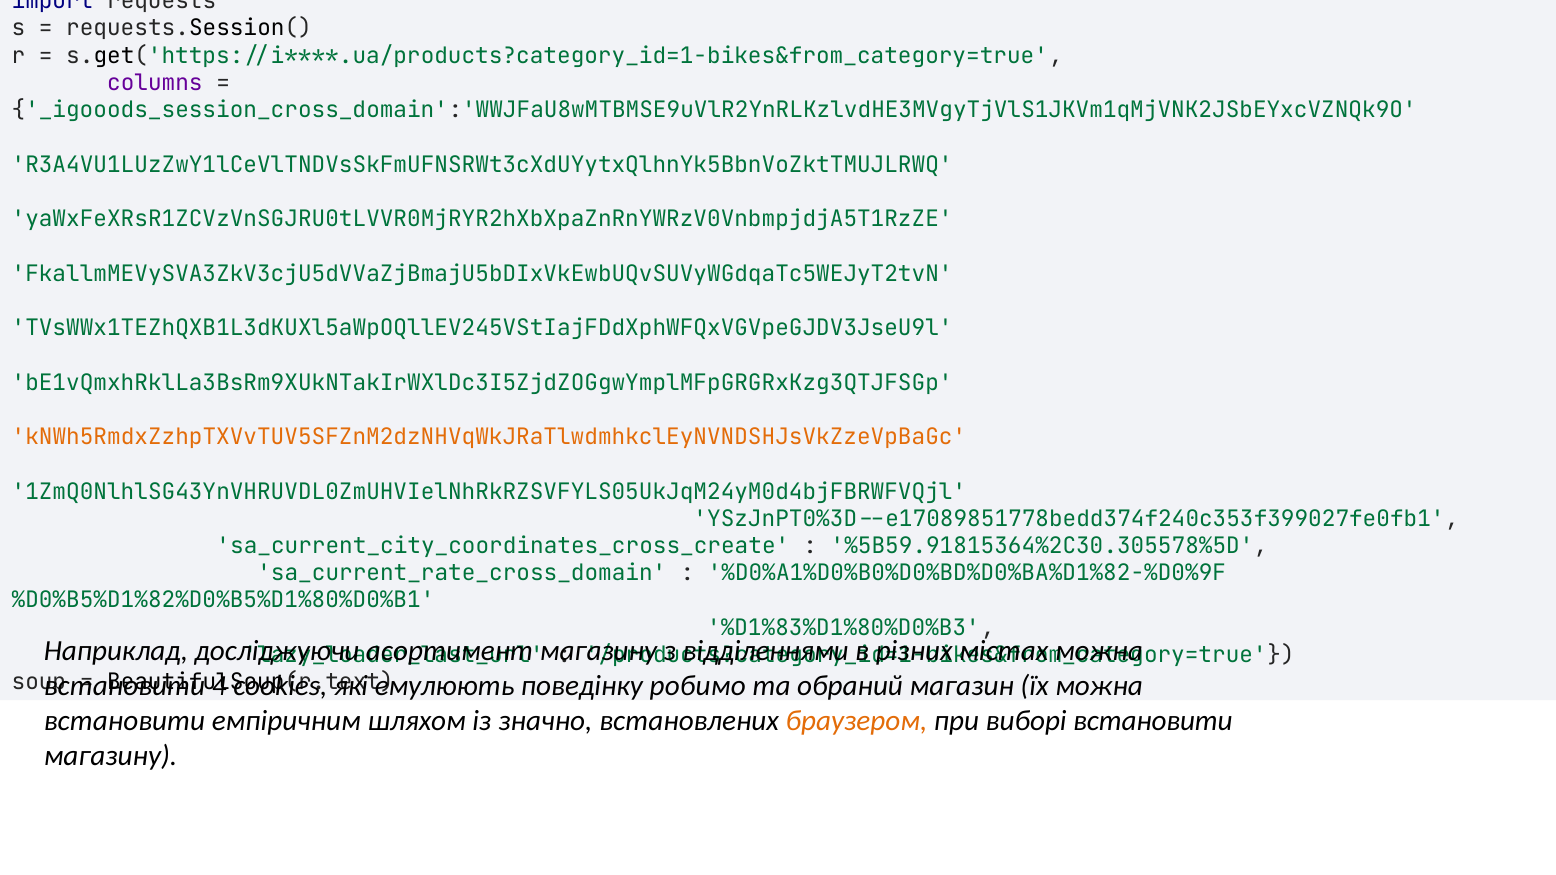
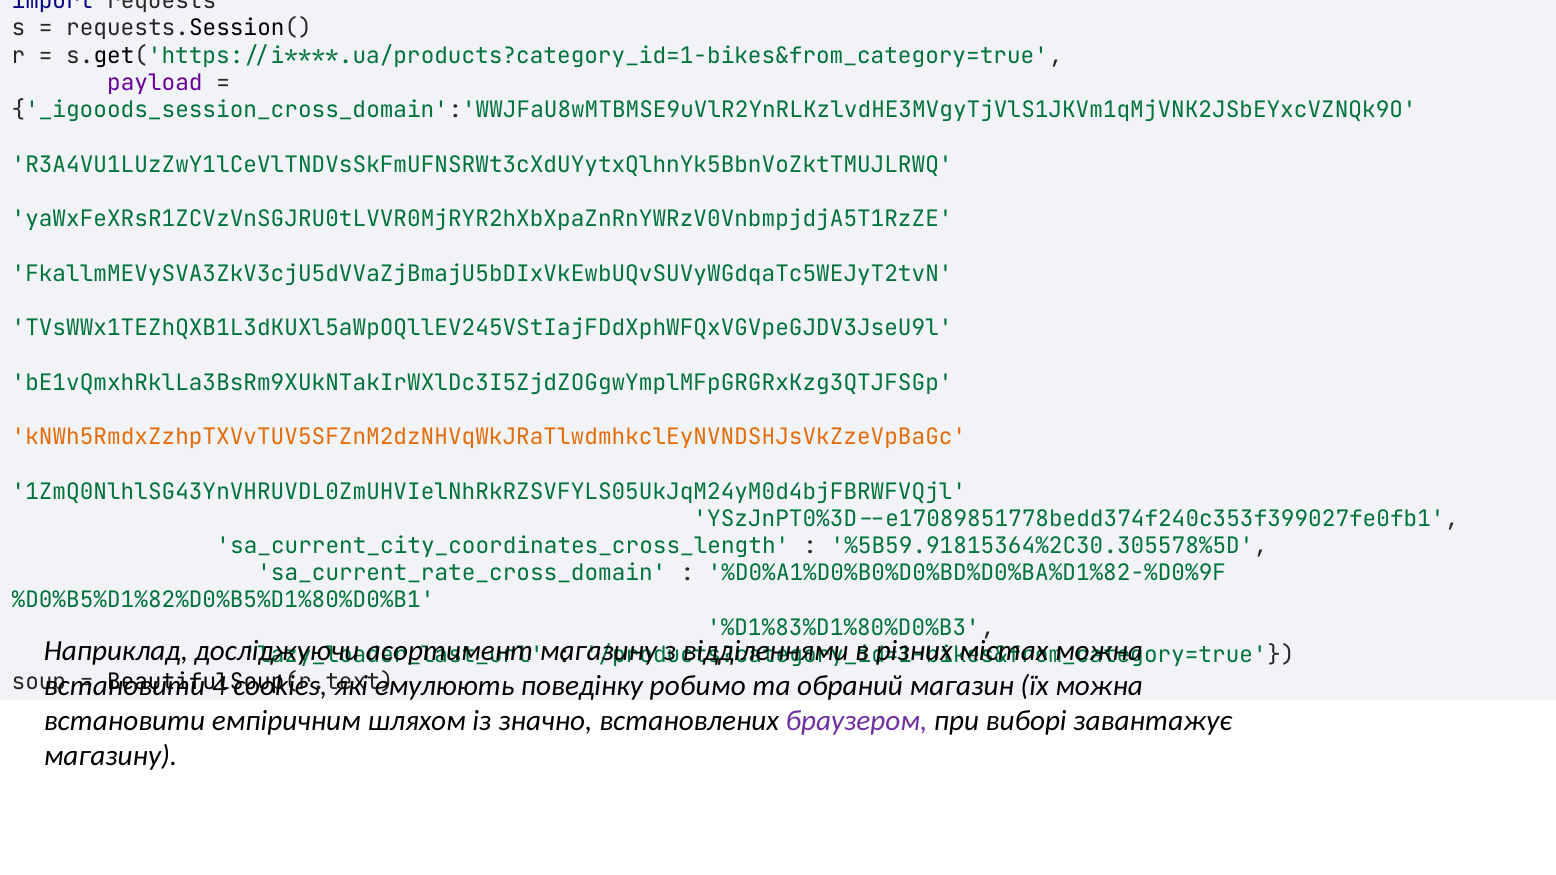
columns: columns -> payload (155, 83)
sa_current_city_coordinates_cross_create: sa_current_city_coordinates_cross_create -> sa_current_city_coordinates_cross_length (503, 546)
браузером colour: orange -> purple (856, 721)
виборі встановити: встановити -> завантажує (1153, 721)
